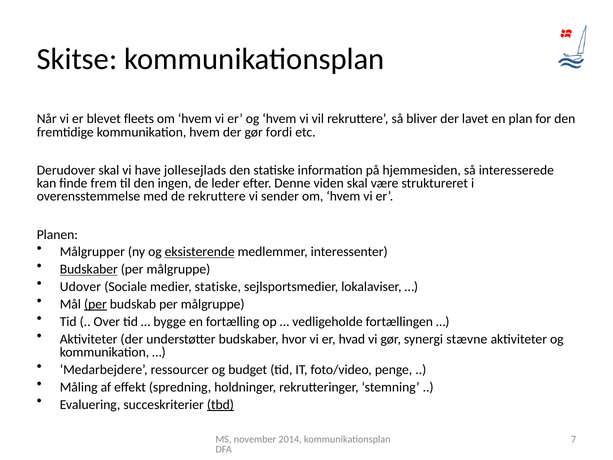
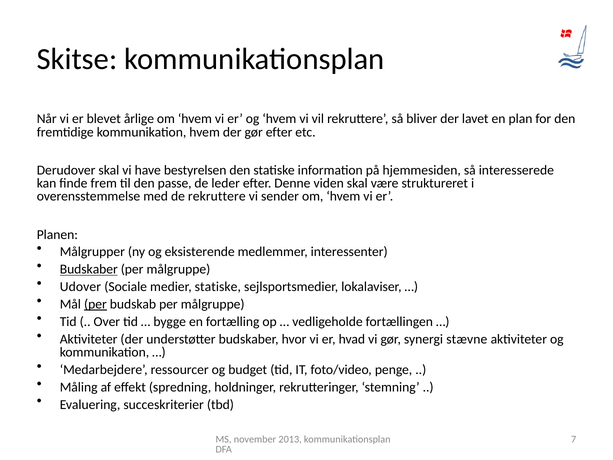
fleets: fleets -> årlige (139, 119)
gør fordi: fordi -> efter (279, 132)
jollesejlads: jollesejlads -> bestyrelsen (195, 170)
ingen: ingen -> passe (175, 183)
eksisterende underline: present -> none (200, 252)
tbd underline: present -> none (220, 404)
2014: 2014 -> 2013 (290, 439)
